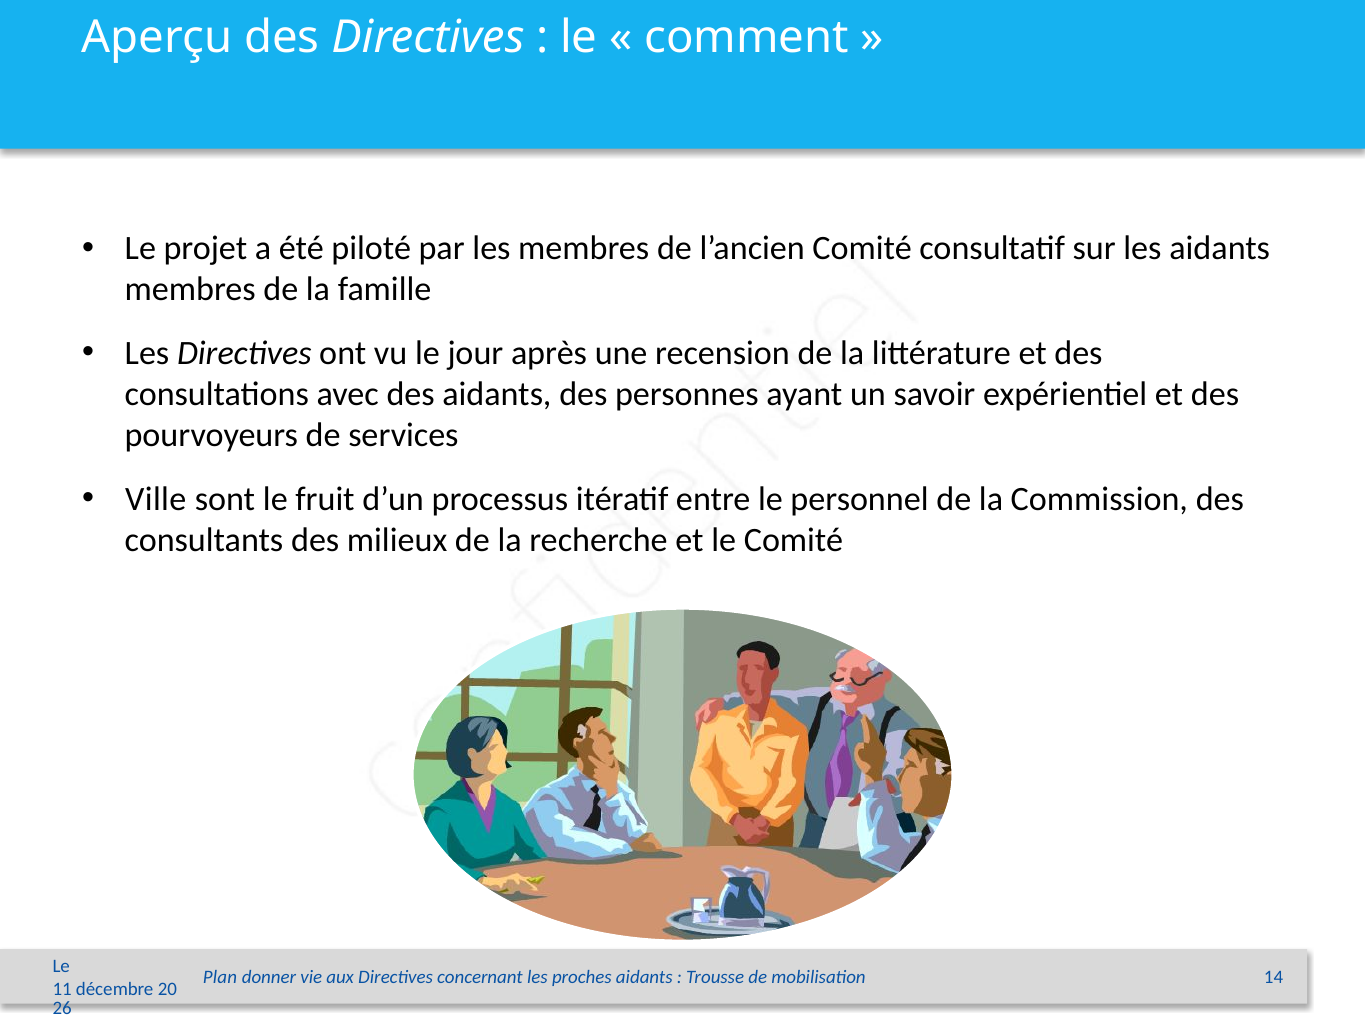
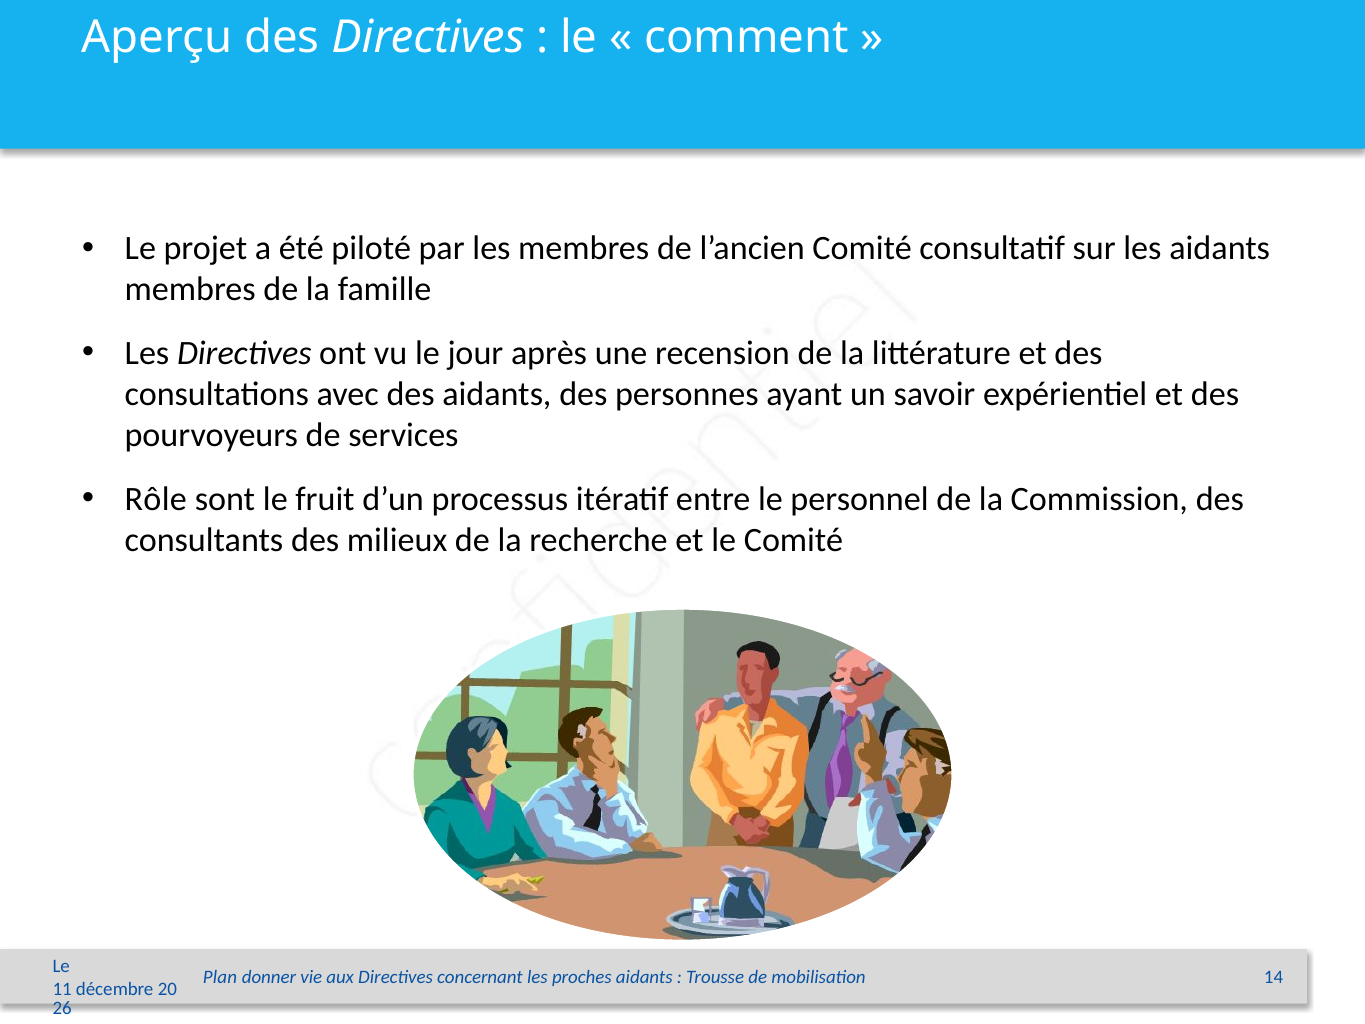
Ville: Ville -> Rôle (156, 499)
